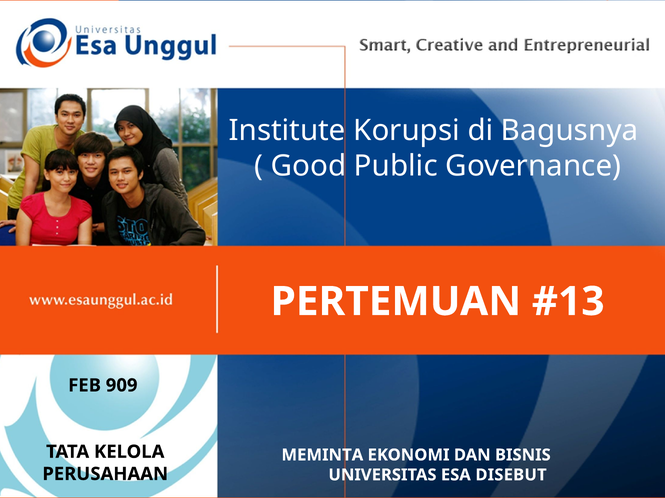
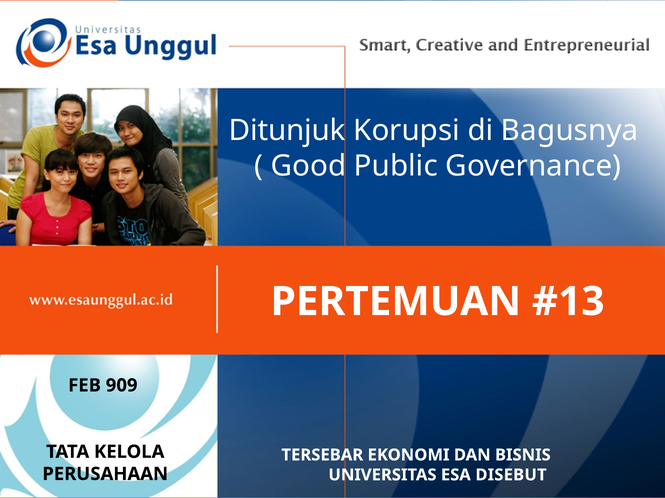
Institute: Institute -> Ditunjuk (287, 131)
MEMINTA: MEMINTA -> TERSEBAR (322, 456)
